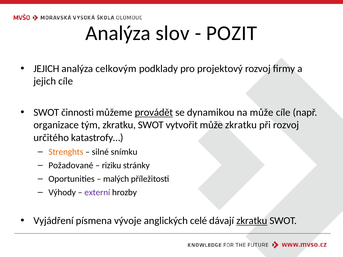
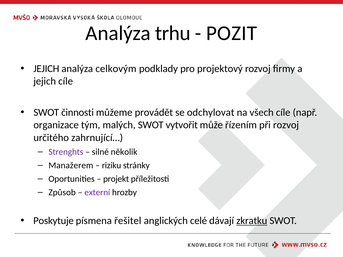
slov: slov -> trhu (173, 33)
provádět underline: present -> none (154, 113)
dynamikou: dynamikou -> odchylovat (211, 113)
na může: může -> všech (262, 113)
tým zkratku: zkratku -> malých (119, 125)
může zkratku: zkratku -> řízením (241, 125)
katastrofy…: katastrofy… -> zahrnující… (97, 138)
Strenghts colour: orange -> purple (66, 152)
snímku: snímku -> několik (124, 152)
Požadované: Požadované -> Manažerem (71, 166)
malých: malých -> projekt (116, 179)
Výhody: Výhody -> Způsob (62, 193)
Vyjádření: Vyjádření -> Poskytuje (54, 221)
vývoje: vývoje -> řešitel (128, 221)
